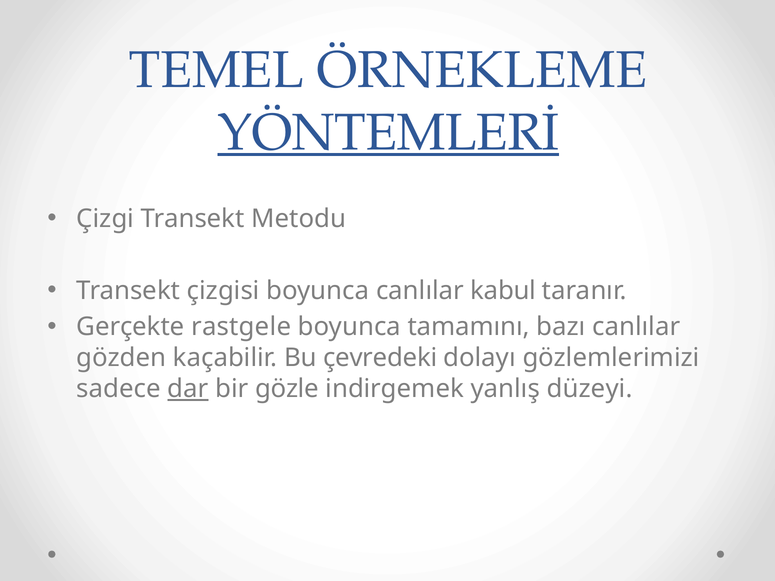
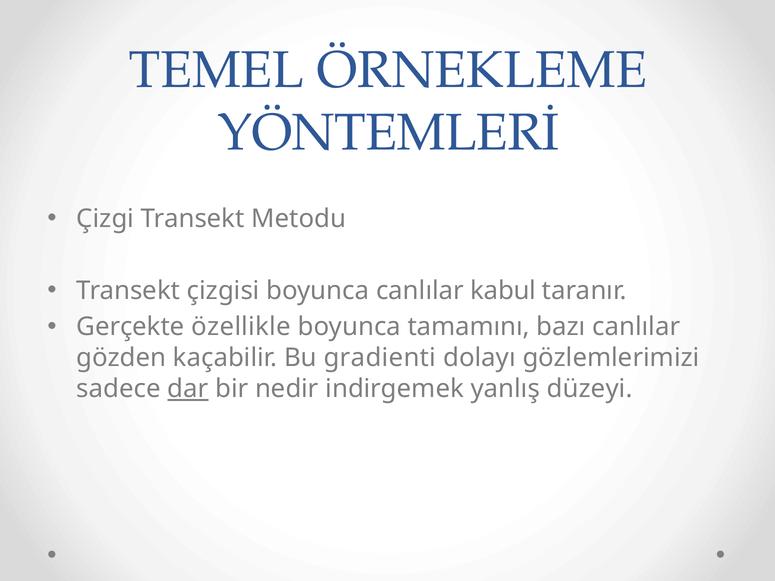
YÖNTEMLERİ underline: present -> none (388, 133)
rastgele: rastgele -> özellikle (241, 327)
çevredeki: çevredeki -> gradienti (380, 358)
gözle: gözle -> nedir (287, 389)
